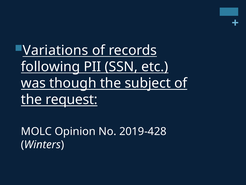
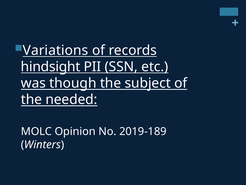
following: following -> hindsight (51, 67)
request: request -> needed (71, 99)
2019-428: 2019-428 -> 2019-189 (143, 131)
